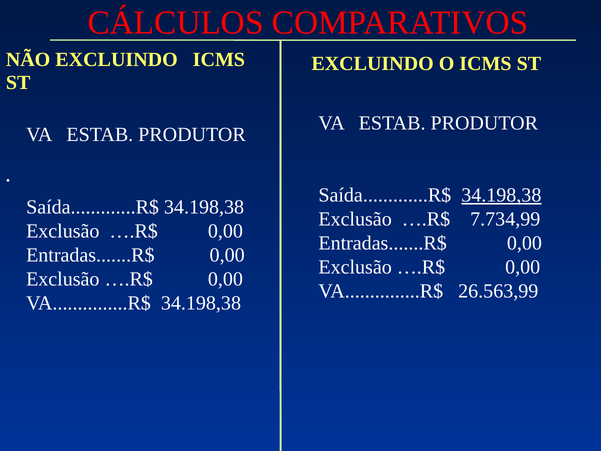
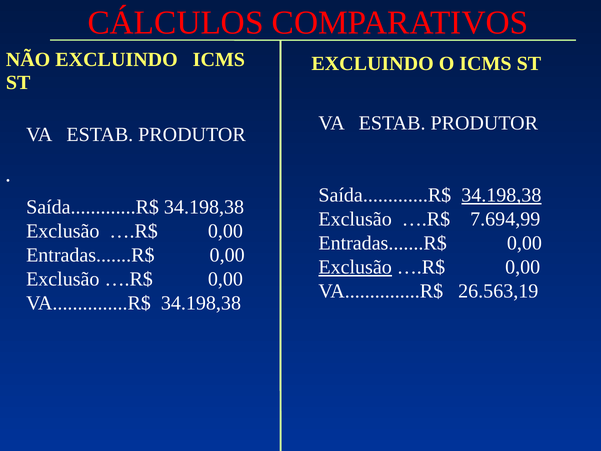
7.734,99: 7.734,99 -> 7.694,99 (505, 219)
Exclusão underline: none -> present (355, 267)
26.563,99: 26.563,99 -> 26.563,19 (498, 291)
